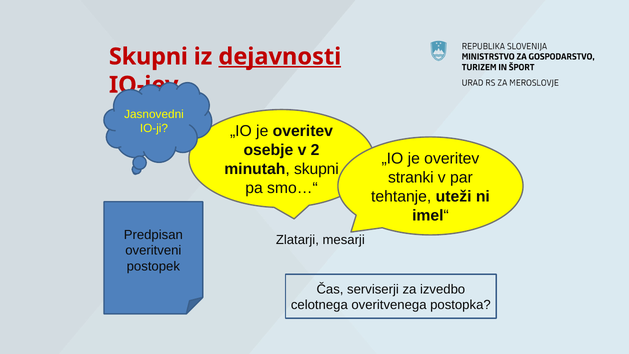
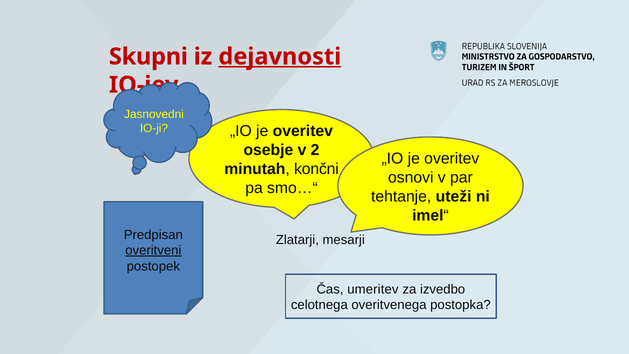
minutah skupni: skupni -> končni (316, 169)
stranki: stranki -> osnovi (411, 178)
overitveni underline: none -> present (153, 250)
serviserji: serviserji -> umeritev (373, 289)
